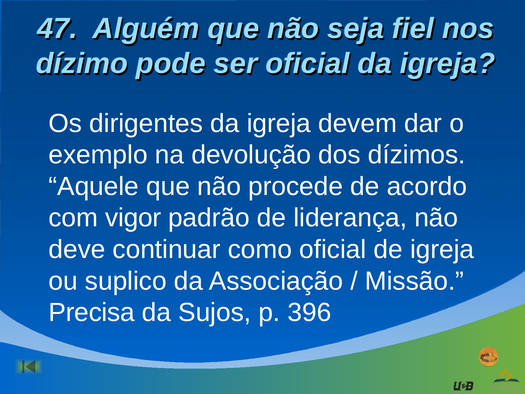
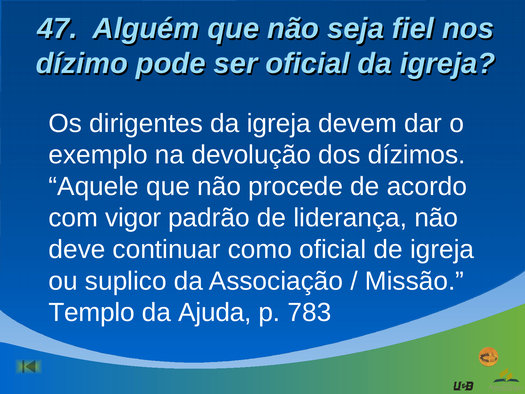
Precisa: Precisa -> Templo (92, 312)
Sujos: Sujos -> Ajuda (215, 312)
396: 396 -> 783 (309, 312)
